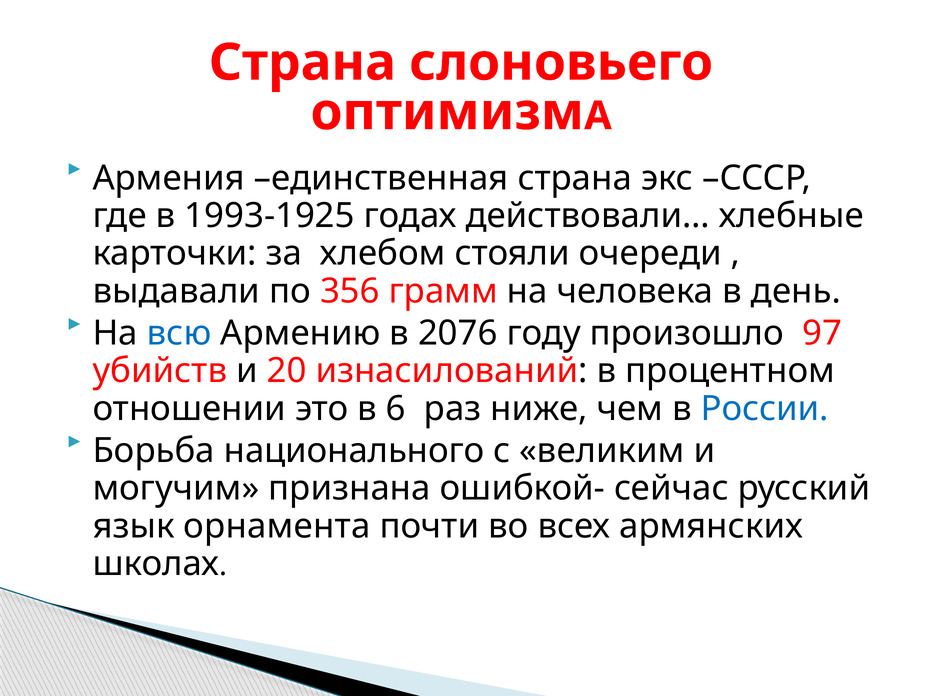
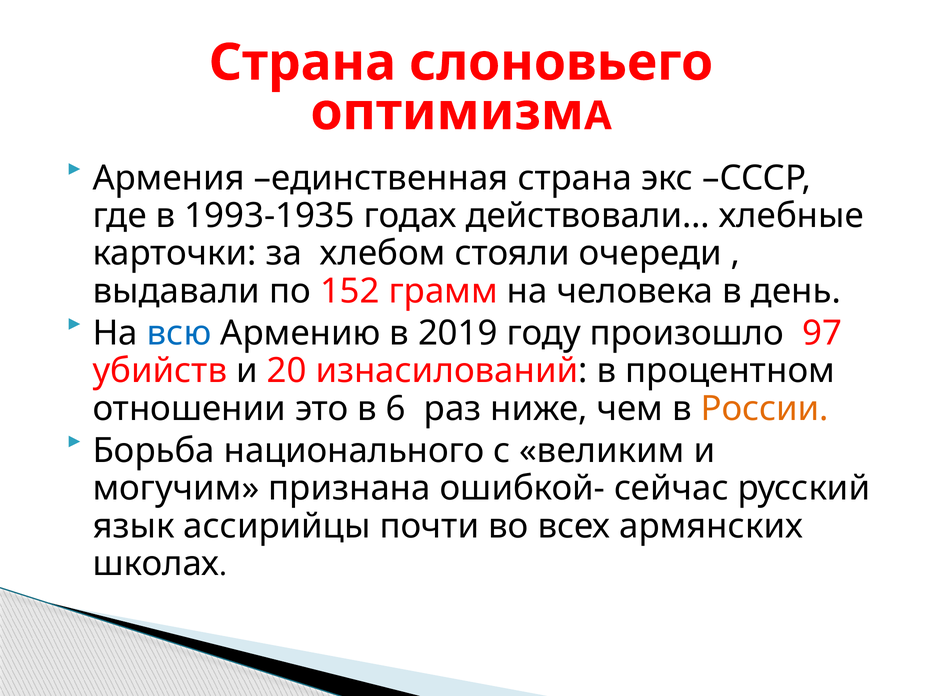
1993-1925: 1993-1925 -> 1993-1935 (270, 216)
356: 356 -> 152 (350, 291)
2076: 2076 -> 2019 (458, 333)
России colour: blue -> orange (765, 409)
орнамента: орнамента -> ассирийцы (277, 526)
